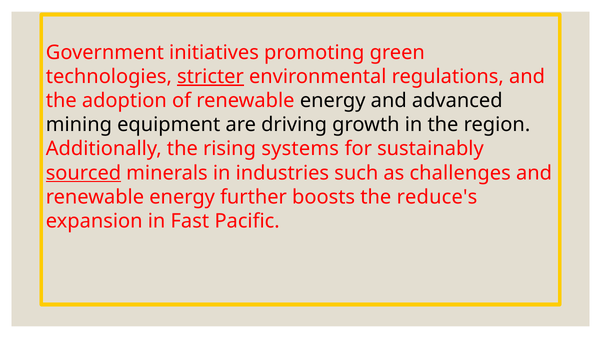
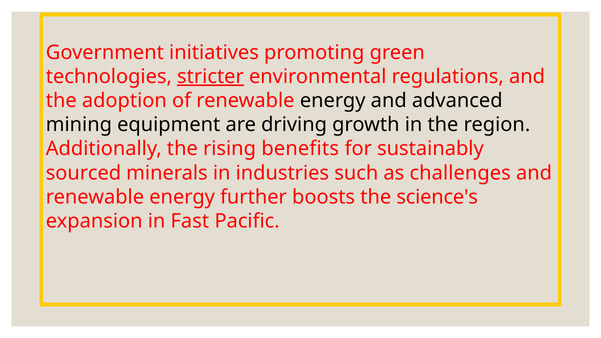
systems: systems -> benefits (300, 149)
sourced underline: present -> none (83, 173)
reduce's: reduce's -> science's (437, 197)
